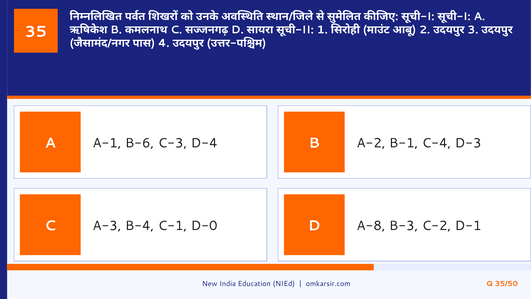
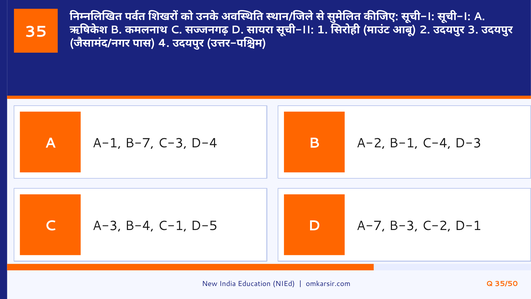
B-6: B-6 -> B-7 (140, 143)
D-0: D-0 -> D-5 (204, 225)
A-8: A-8 -> A-7 (371, 225)
